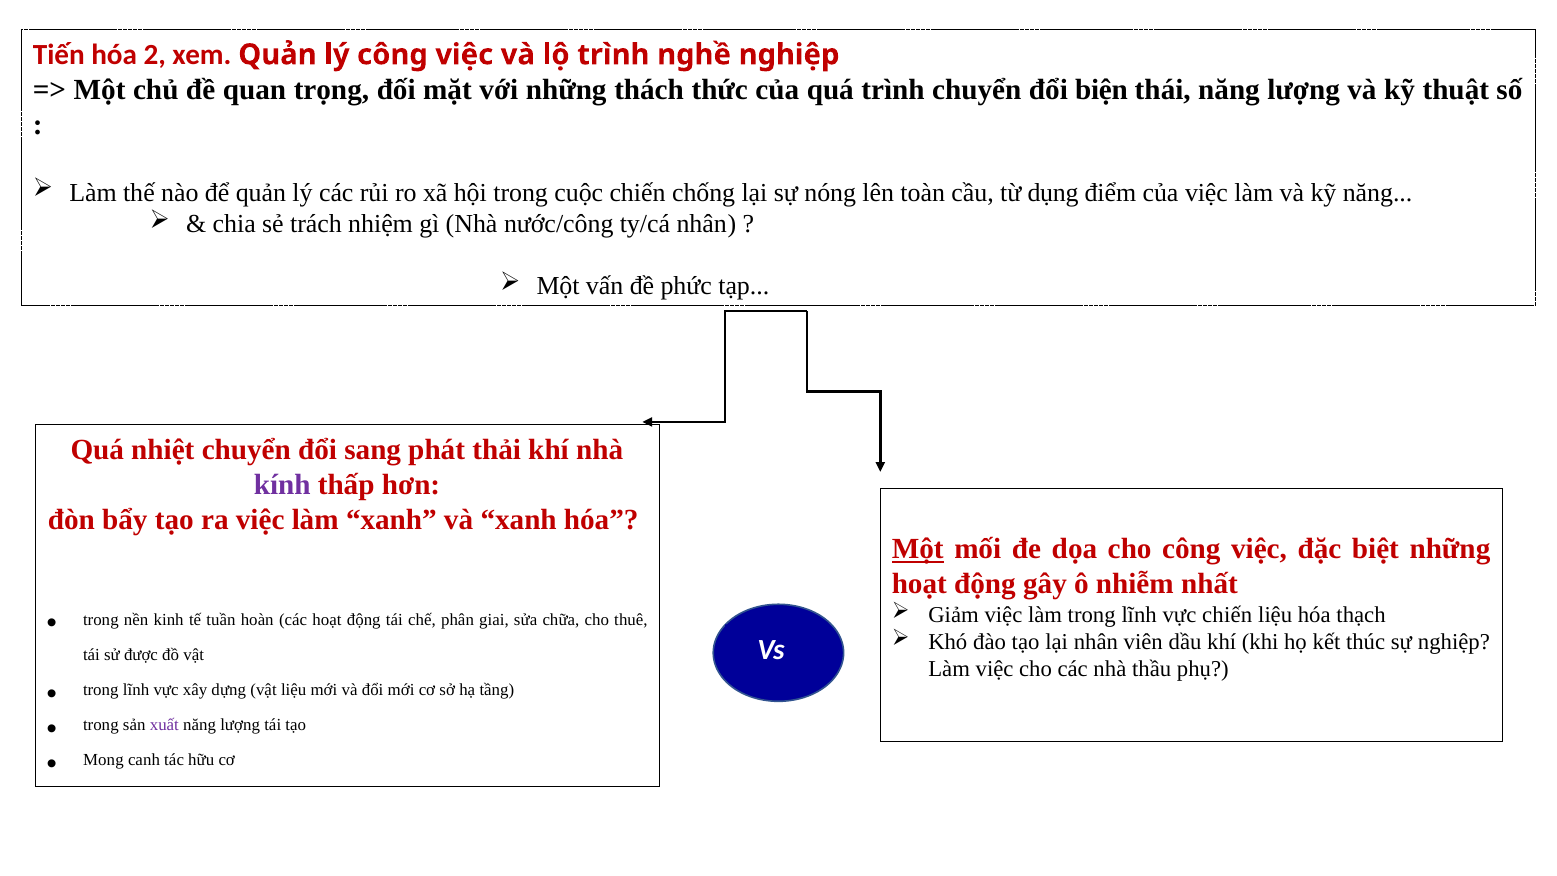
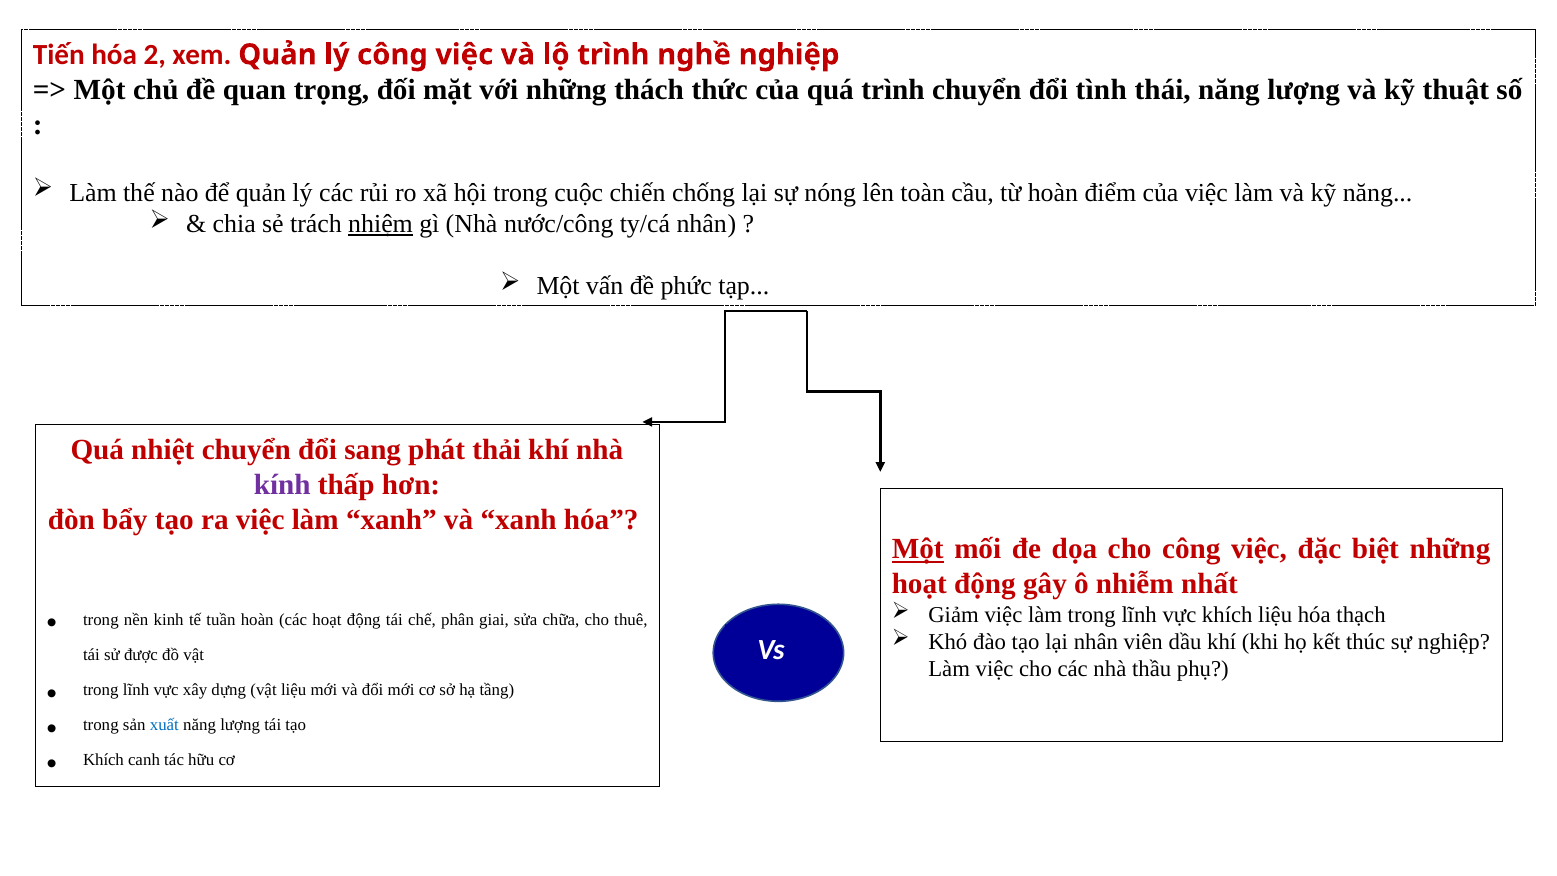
biện: biện -> tình (1101, 90)
từ dụng: dụng -> hoàn (1053, 193)
nhiệm underline: none -> present (381, 224)
vực chiến: chiến -> khích (1227, 615)
xuất colour: purple -> blue (164, 725)
Mong: Mong -> Khích (103, 760)
